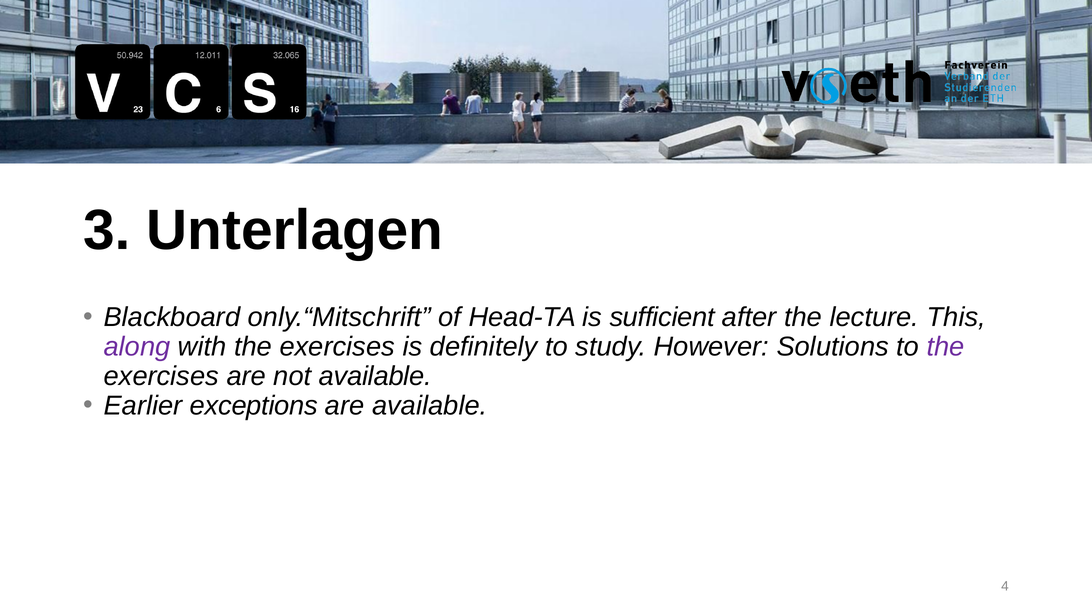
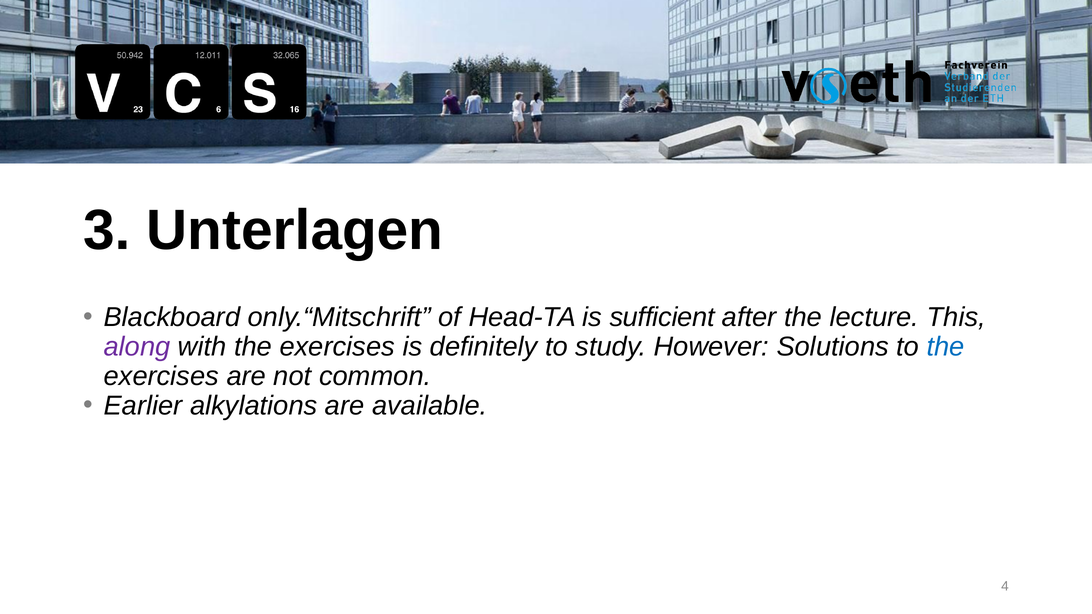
the colour: purple -> blue (946, 347)
not available: available -> common (375, 376)
exceptions: exceptions -> alkylations (254, 406)
